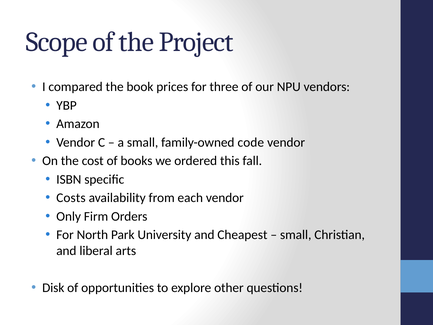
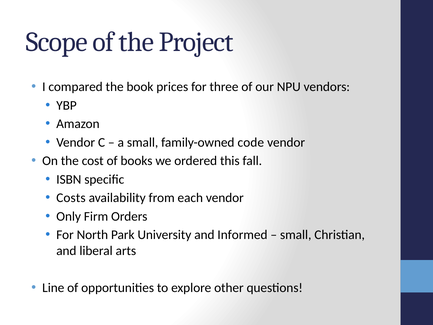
Cheapest: Cheapest -> Informed (242, 235)
Disk: Disk -> Line (53, 288)
